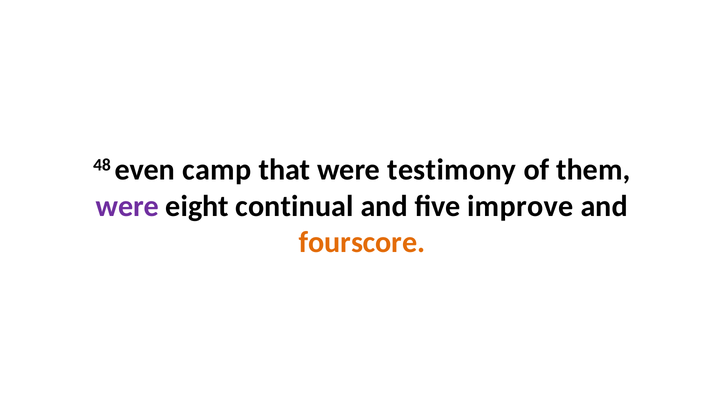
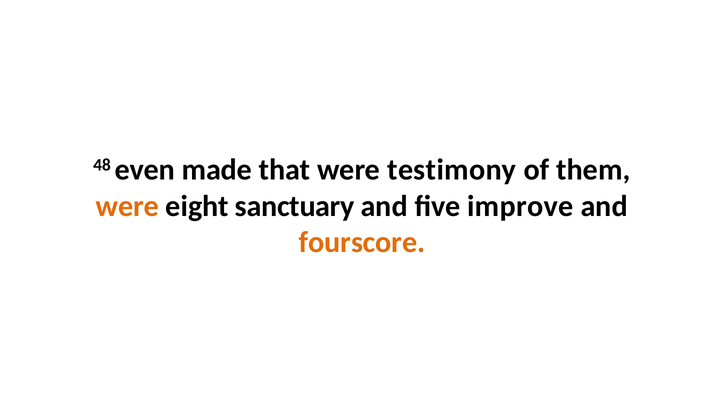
camp: camp -> made (217, 170)
were colour: purple -> orange (127, 206)
continual: continual -> sanctuary (295, 206)
